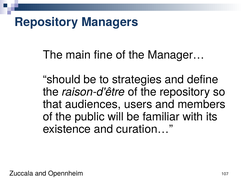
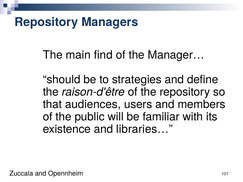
fine: fine -> find (103, 55)
curation…: curation… -> libraries… (144, 129)
